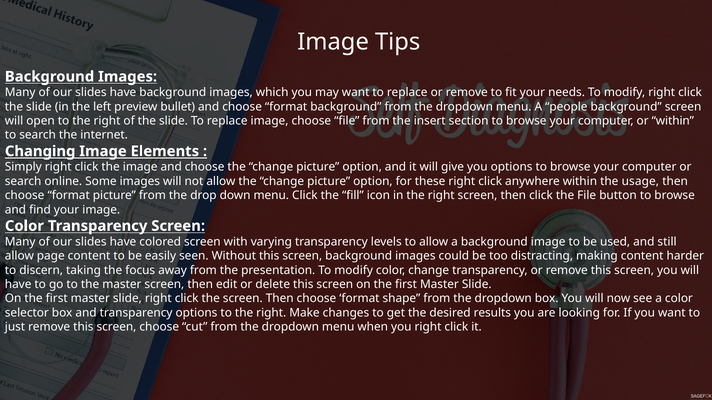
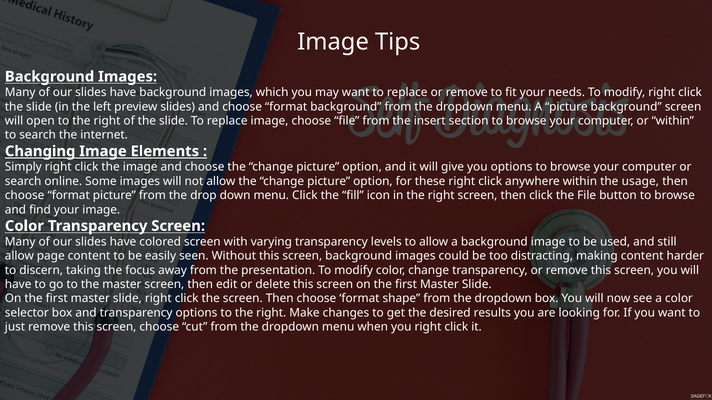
preview bullet: bullet -> slides (178, 107)
A people: people -> picture (566, 107)
